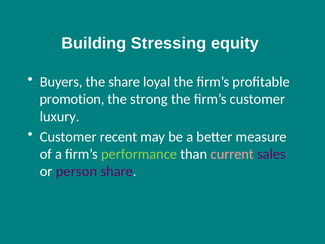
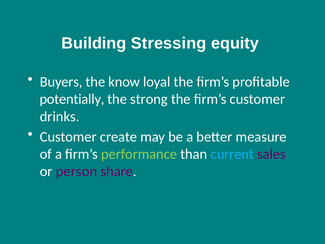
the share: share -> know (124, 82)
promotion: promotion -> potentially (72, 99)
luxury: luxury -> drinks (60, 116)
recent: recent -> create (118, 137)
current colour: pink -> light blue (232, 154)
